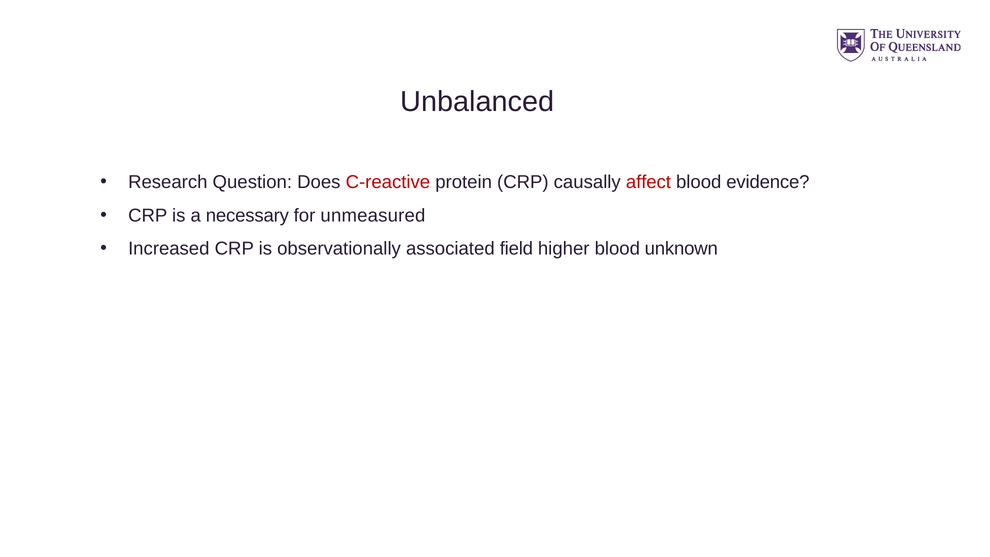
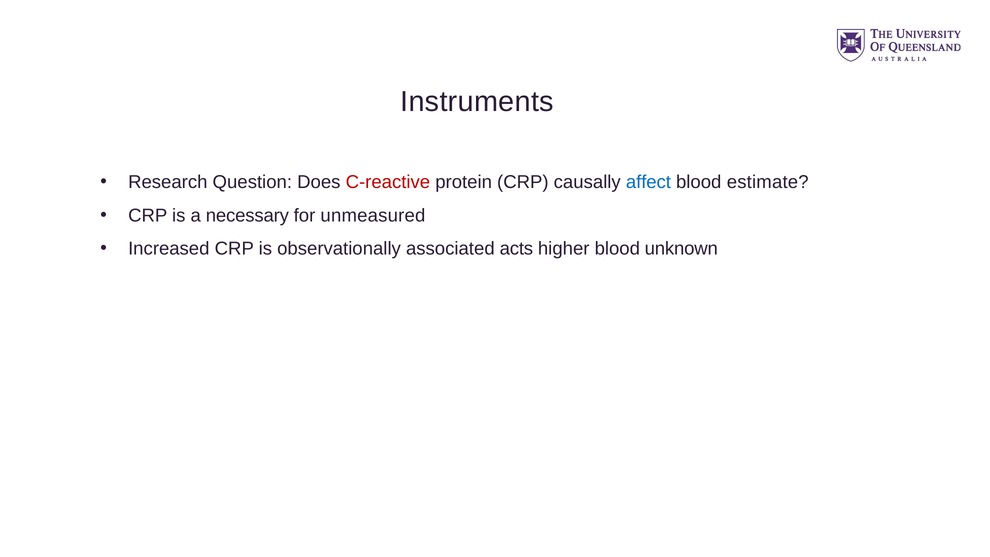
Unbalanced: Unbalanced -> Instruments (477, 102)
affect colour: red -> blue (648, 182)
evidence: evidence -> estimate (768, 182)
field: field -> acts (516, 249)
